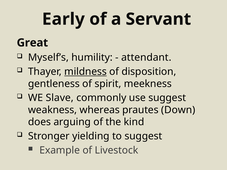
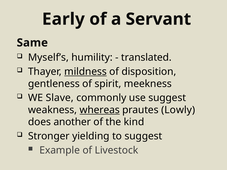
Great: Great -> Same (32, 43)
attendant: attendant -> translated (146, 58)
whereas underline: none -> present (100, 110)
Down: Down -> Lowly (178, 110)
arguing: arguing -> another (72, 122)
